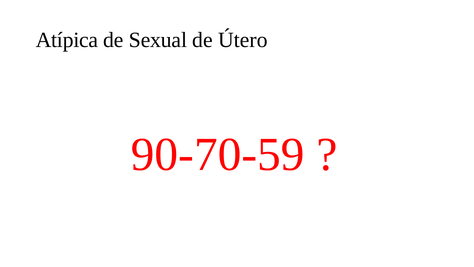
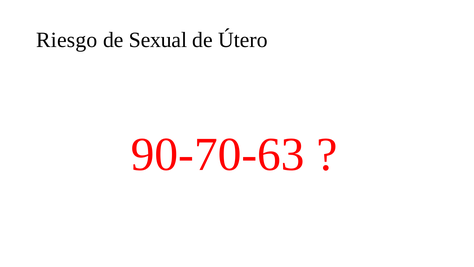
Atípica: Atípica -> Riesgo (67, 40)
90-70-59: 90-70-59 -> 90-70-63 (218, 154)
